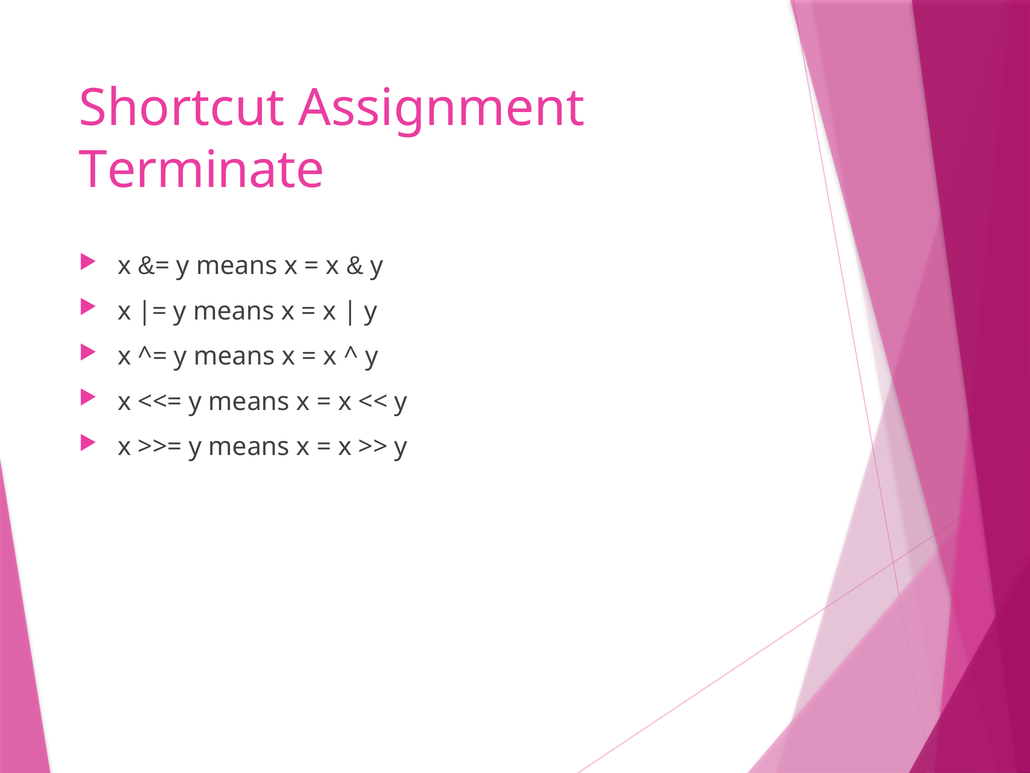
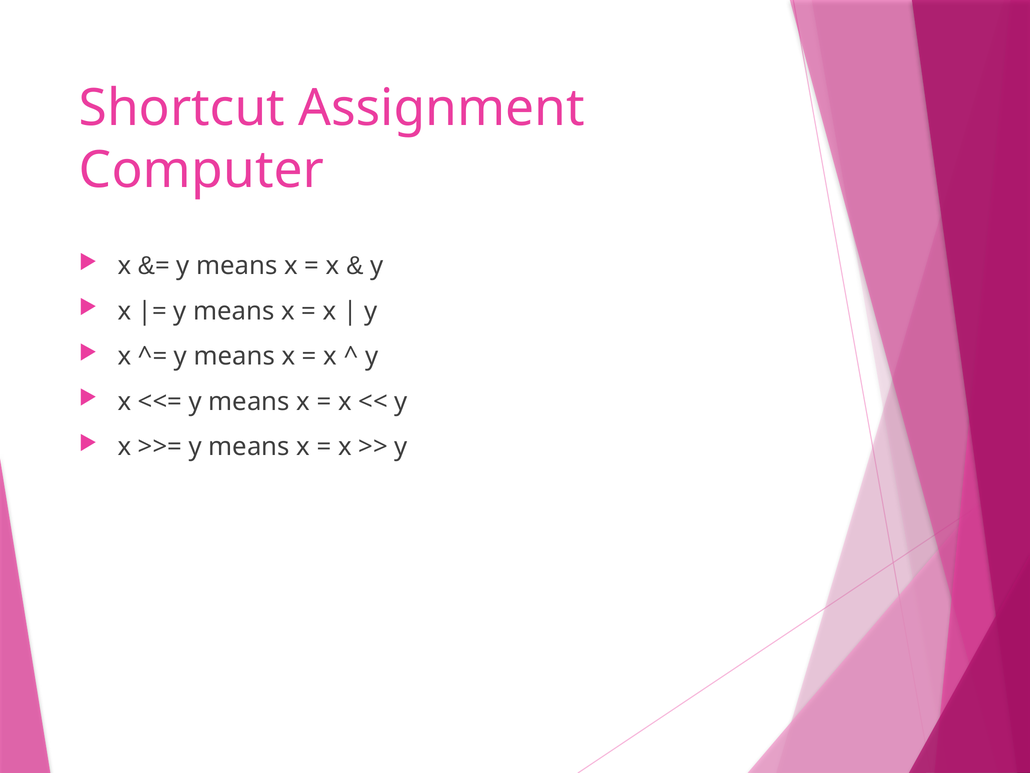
Terminate: Terminate -> Computer (202, 170)
